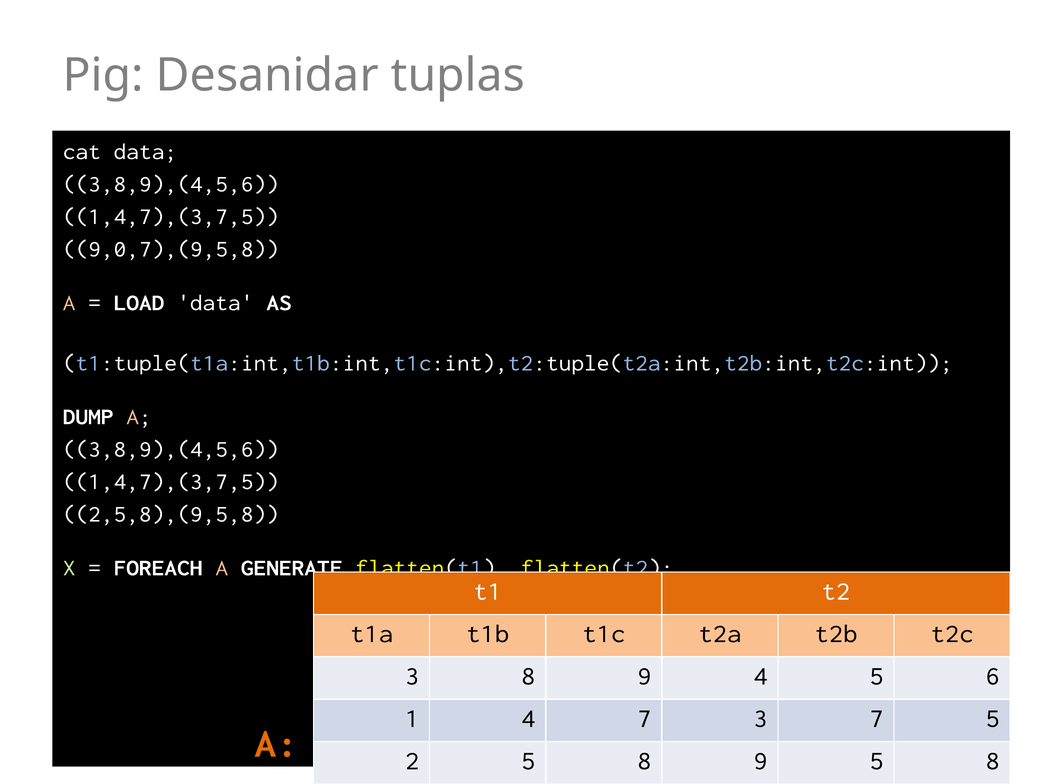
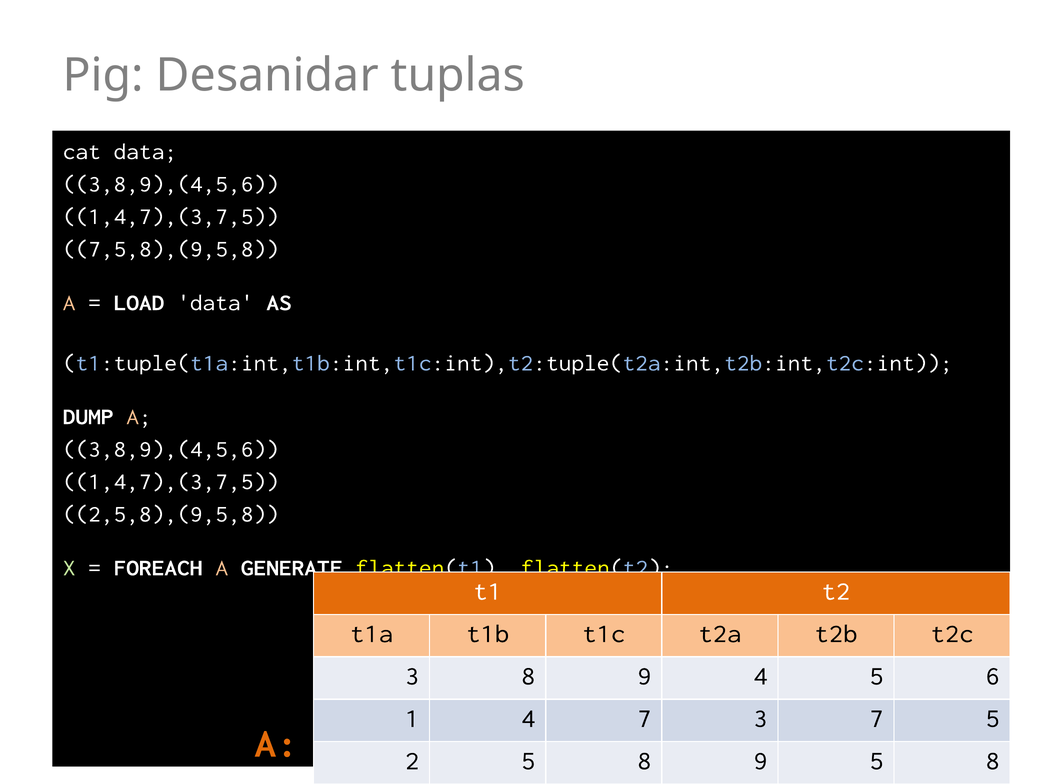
9,0,7),(9,5,8: 9,0,7),(9,5,8 -> 7,5,8),(9,5,8 (171, 249)
